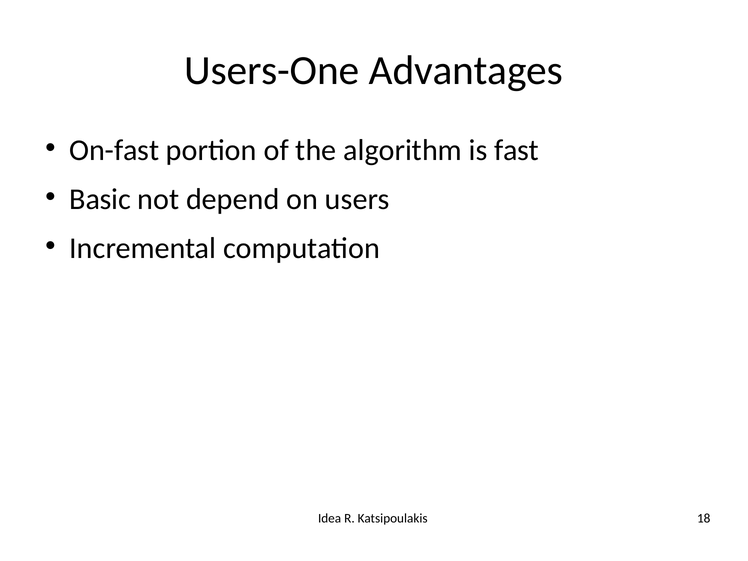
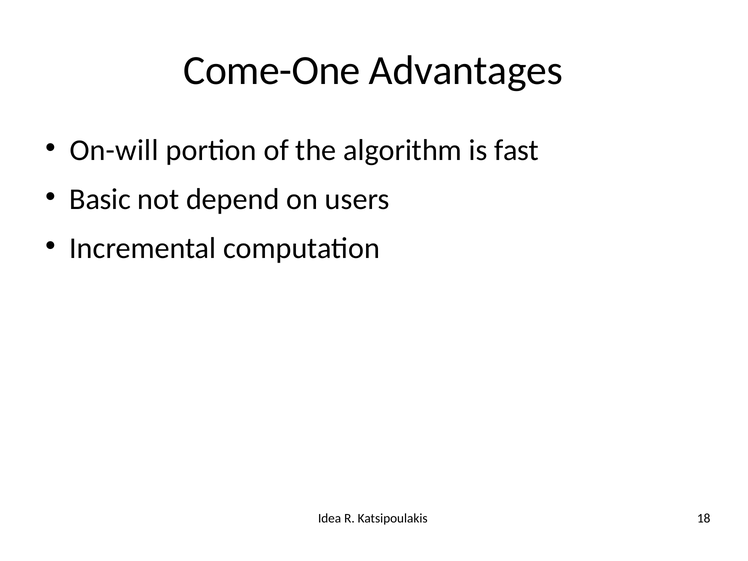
Users-One: Users-One -> Come-One (272, 71)
On-fast: On-fast -> On-will (114, 150)
